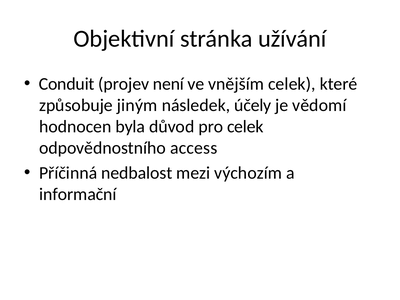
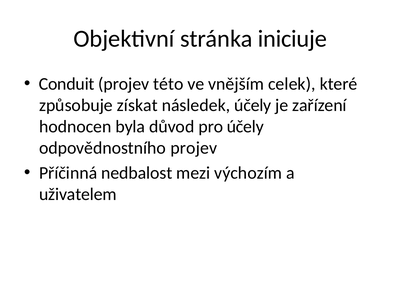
užívání: užívání -> iniciuje (292, 39)
není: není -> této (168, 84)
jiným: jiným -> získat (137, 105)
vědomí: vědomí -> zařízení (319, 105)
pro celek: celek -> účely (245, 127)
odpovědnostního access: access -> projev (194, 148)
informační: informační -> uživatelem (78, 194)
